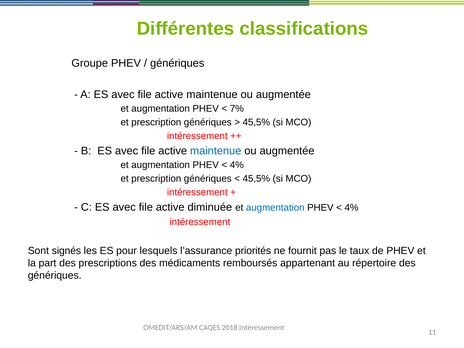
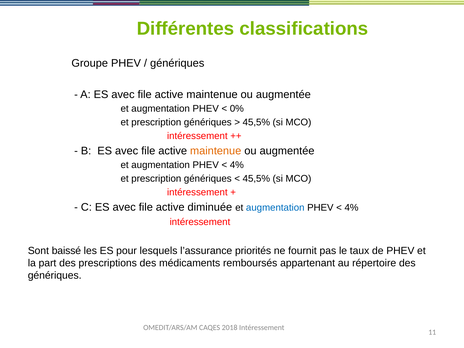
7%: 7% -> 0% (237, 109)
maintenue colour: blue -> orange (216, 151)
signés: signés -> baissé (66, 251)
